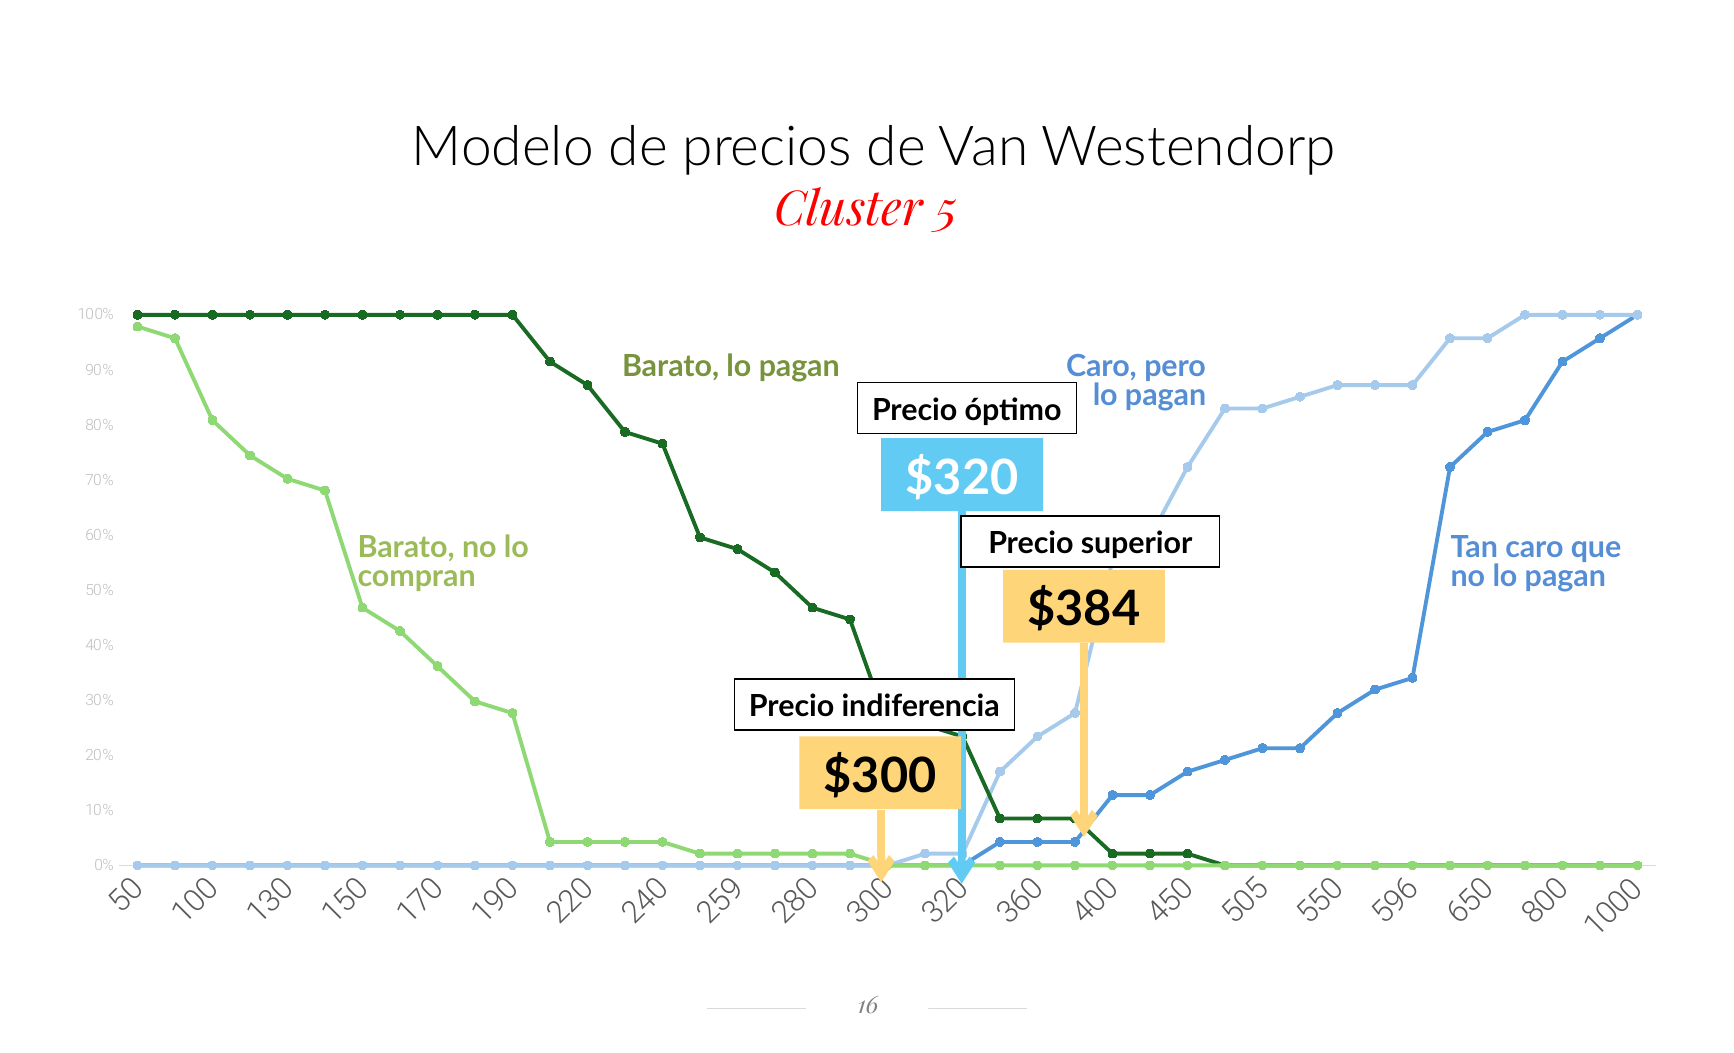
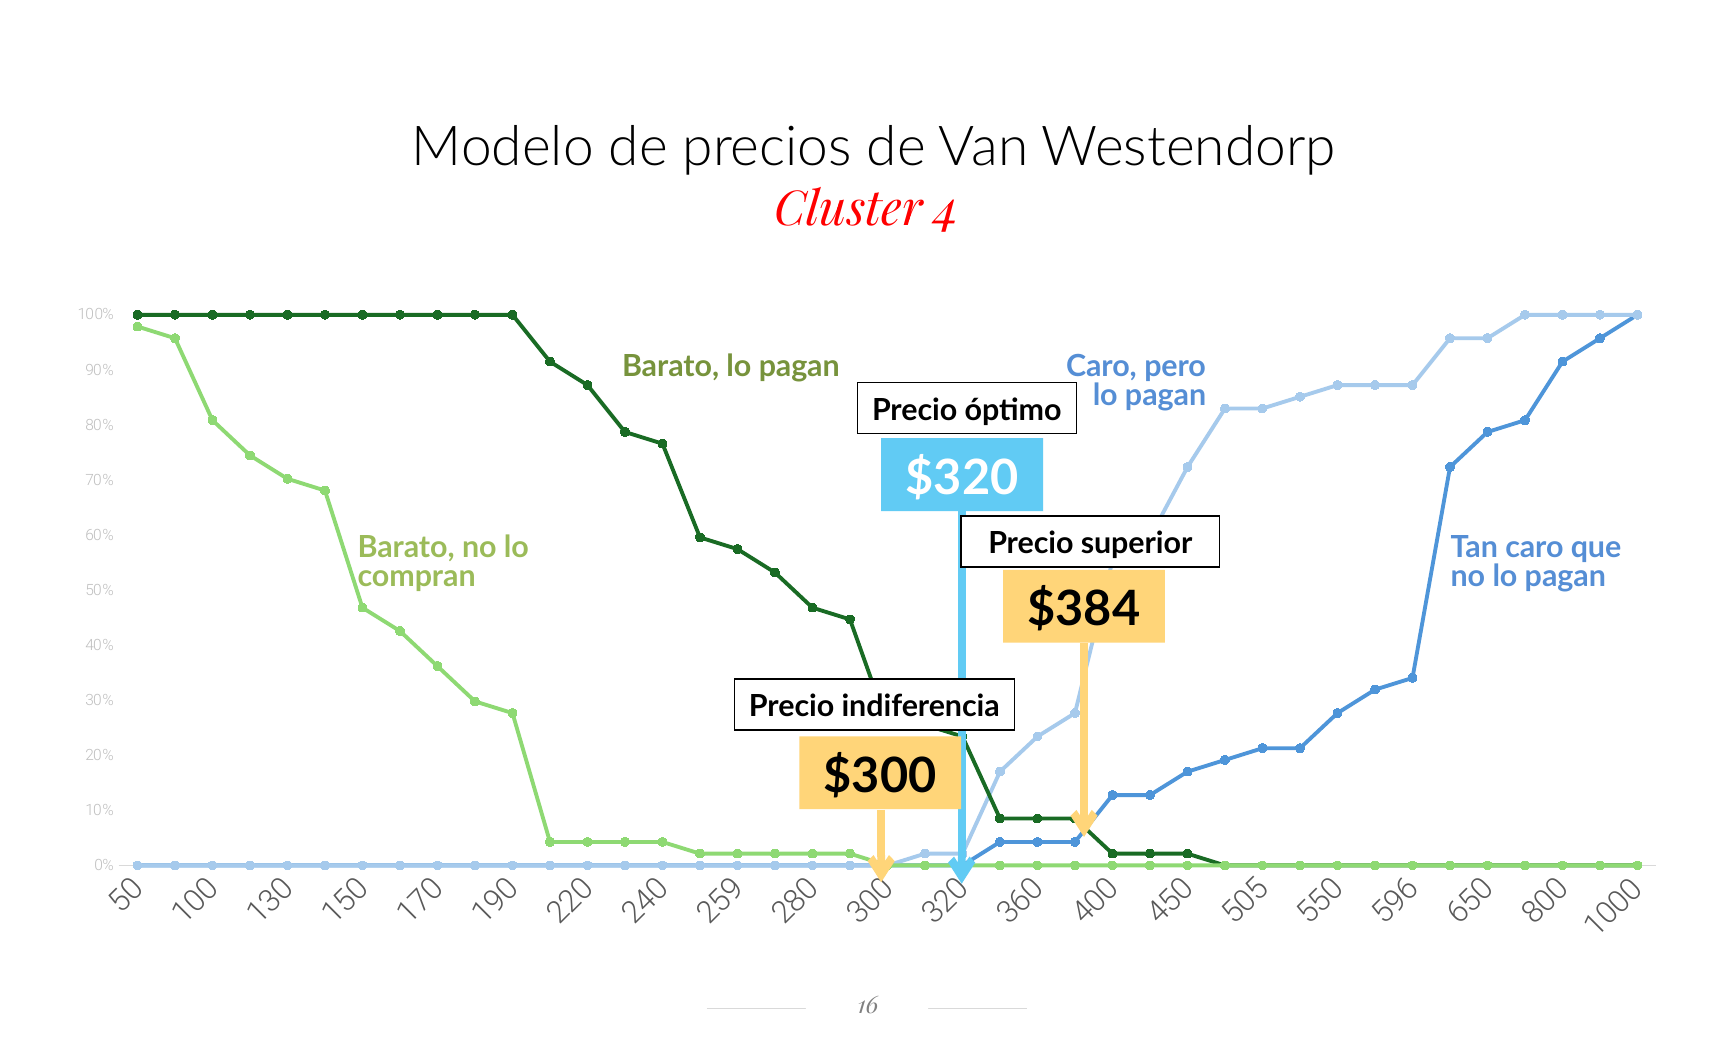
Cluster 5: 5 -> 4 (947, 209)
